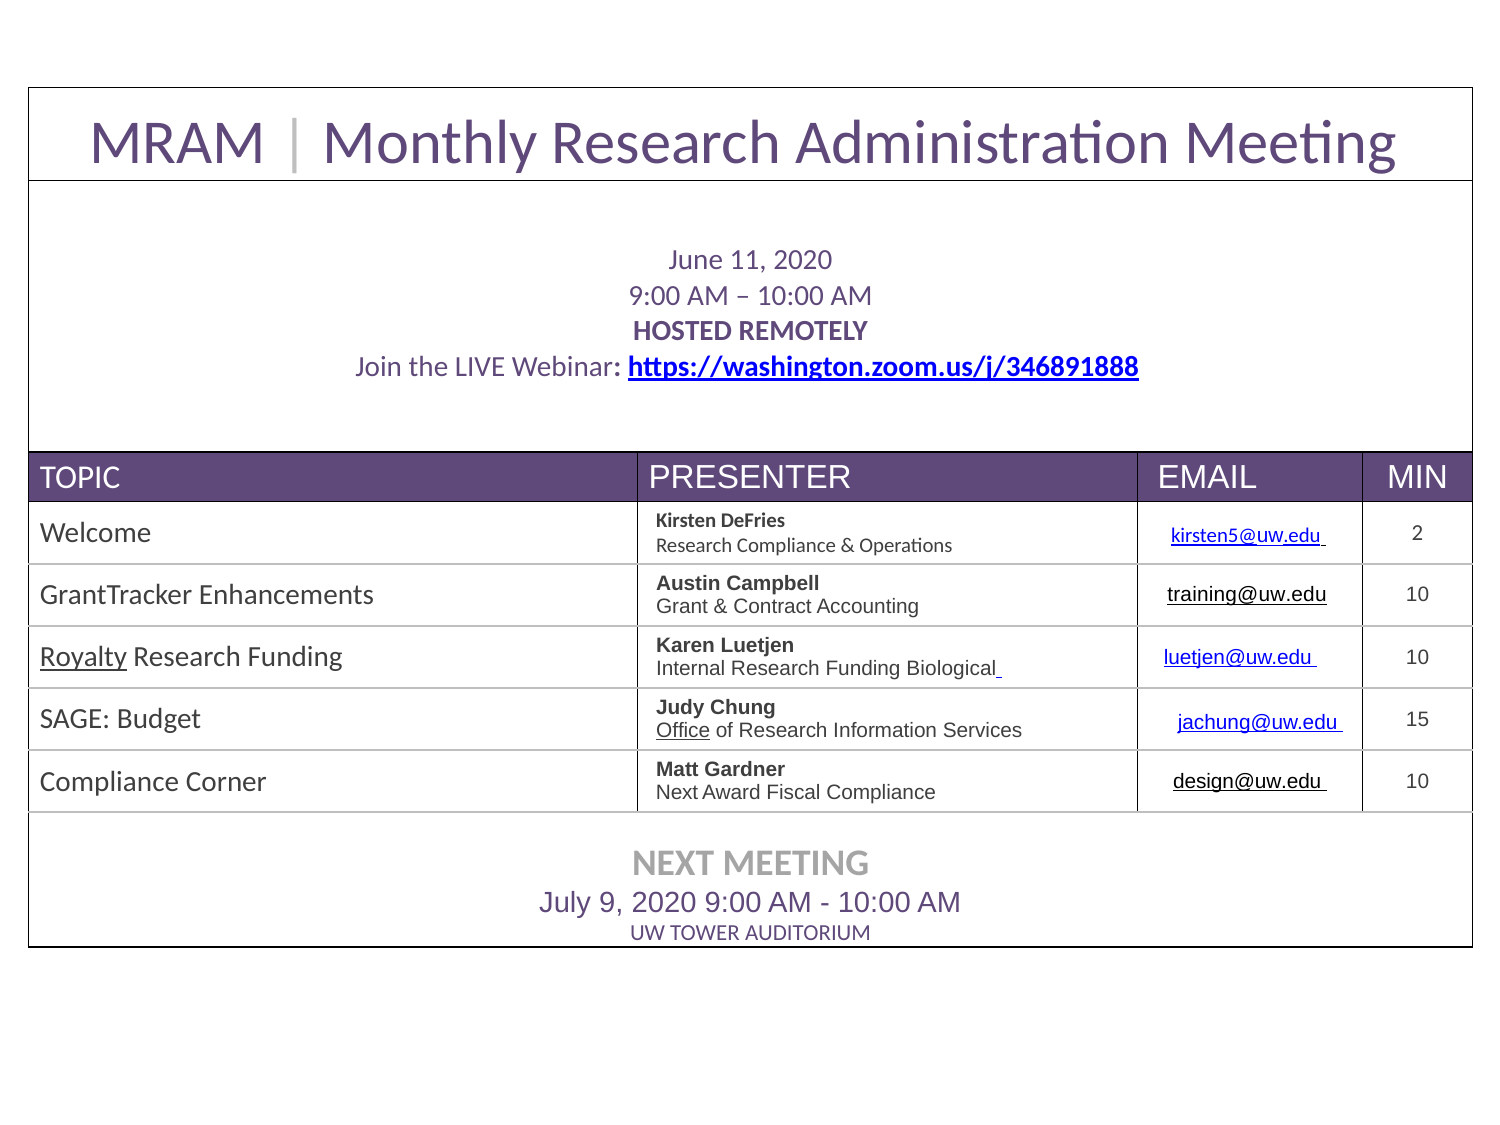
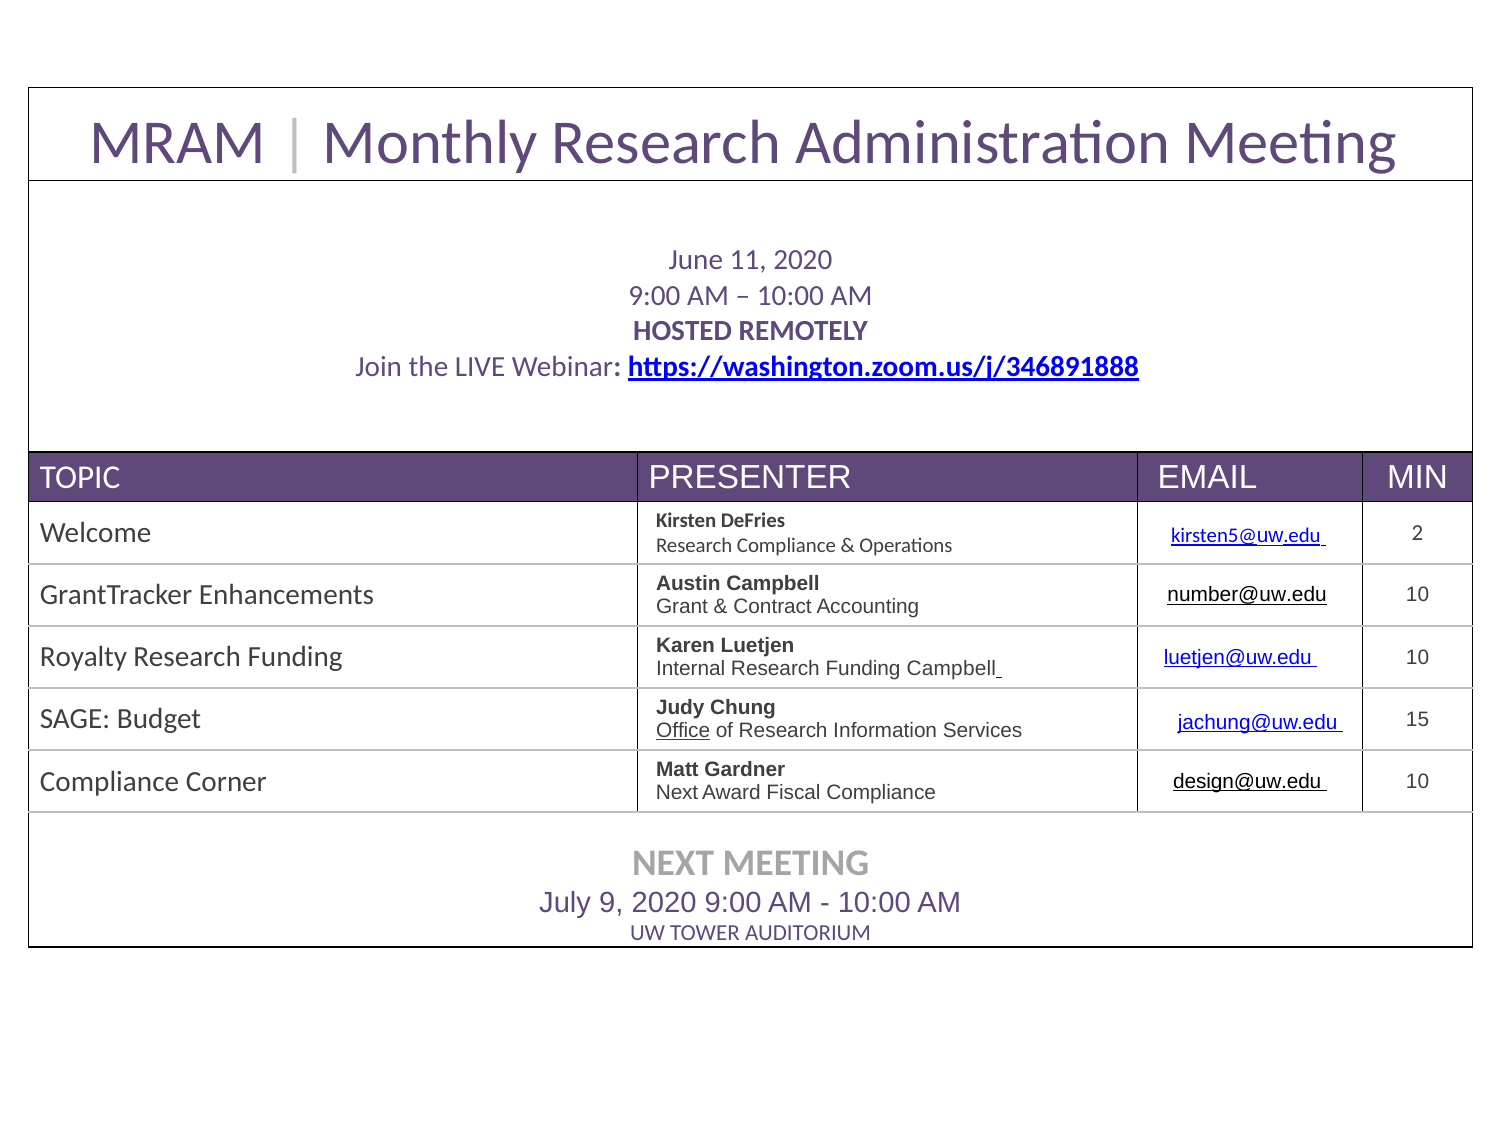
training@uw.edu: training@uw.edu -> number@uw.edu (1247, 595)
Royalty underline: present -> none (83, 657)
Funding Biological: Biological -> Campbell (951, 669)
